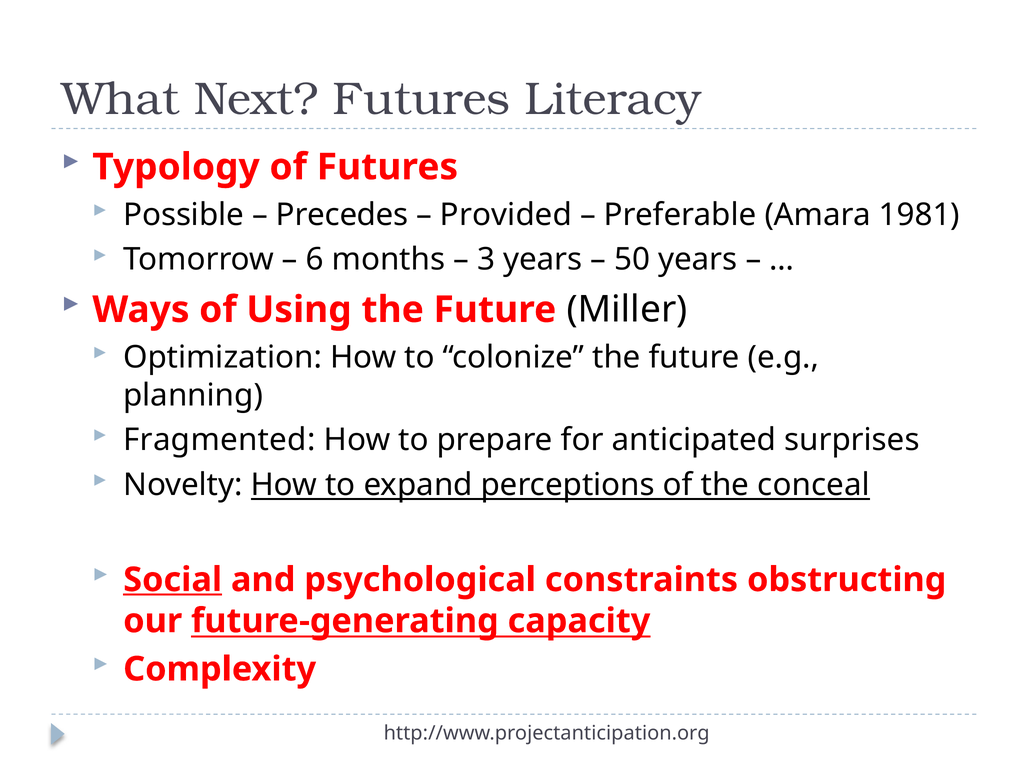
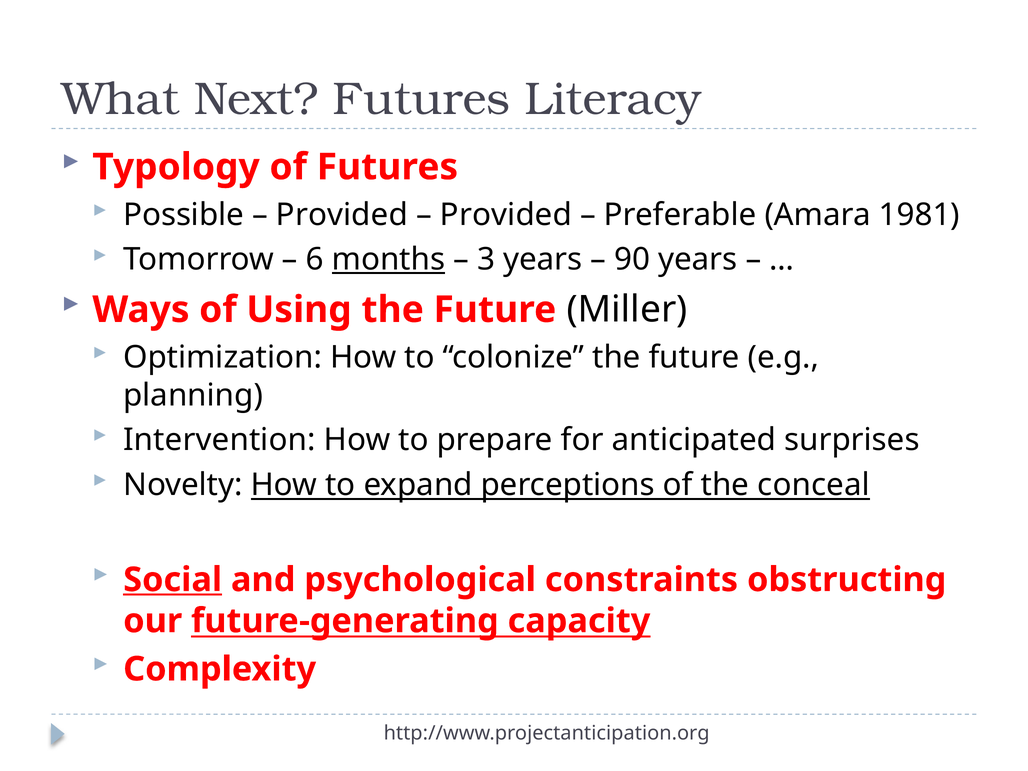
Precedes: Precedes -> Provided (342, 215)
months underline: none -> present (388, 260)
50: 50 -> 90 (632, 260)
Fragmented: Fragmented -> Intervention (219, 440)
